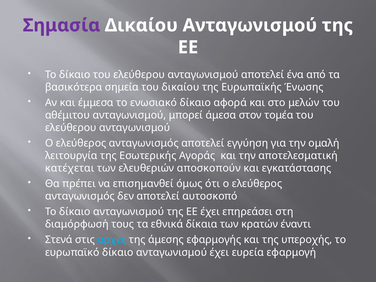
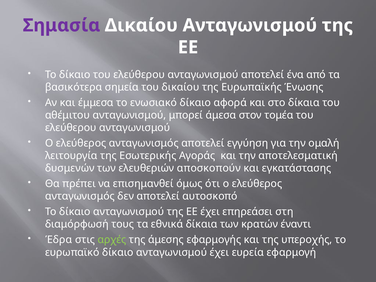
στο μελών: μελών -> δίκαια (304, 103)
κατέχεται: κατέχεται -> δυσμενών (70, 168)
Στενά: Στενά -> Έδρα (59, 240)
αρχές colour: light blue -> light green (112, 240)
